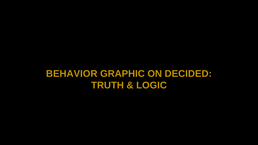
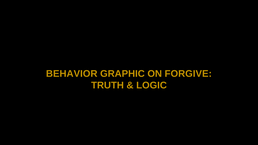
DECIDED: DECIDED -> FORGIVE (188, 74)
